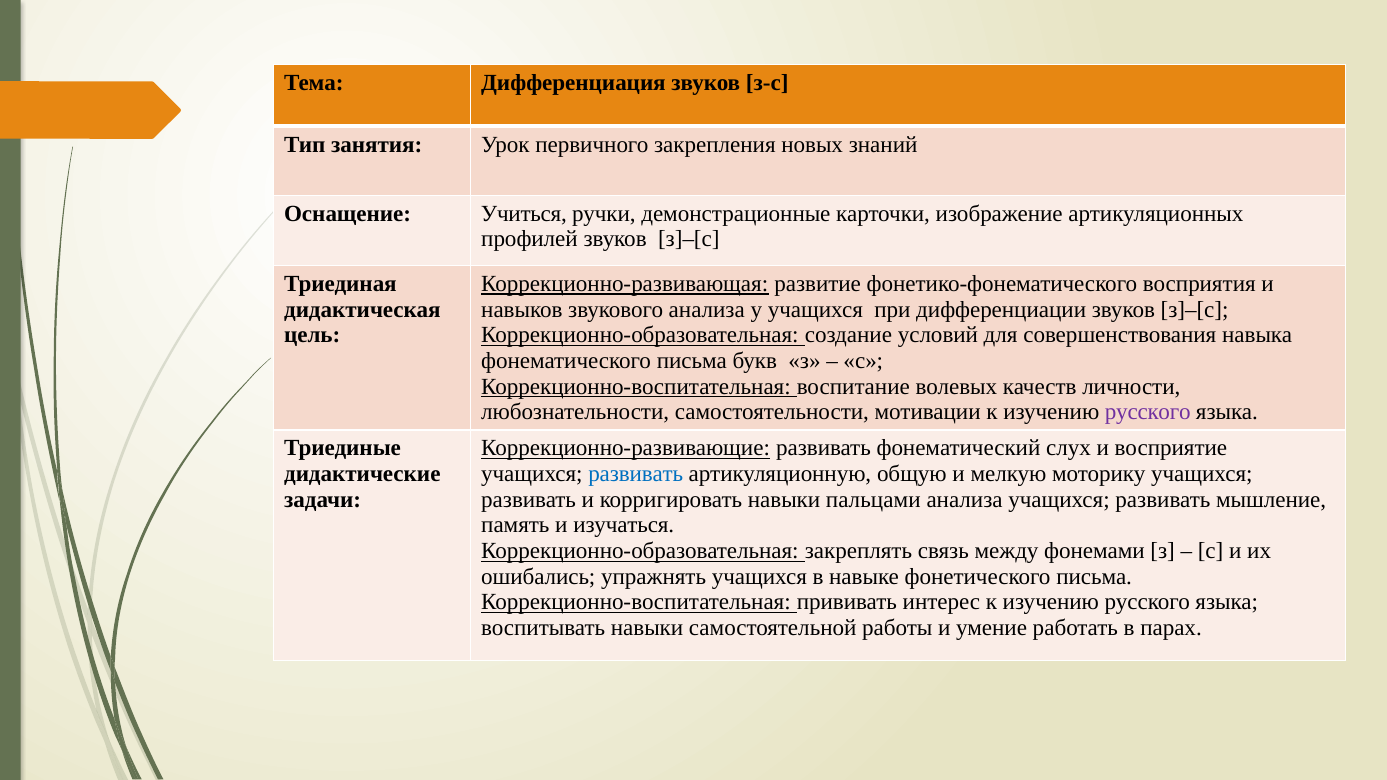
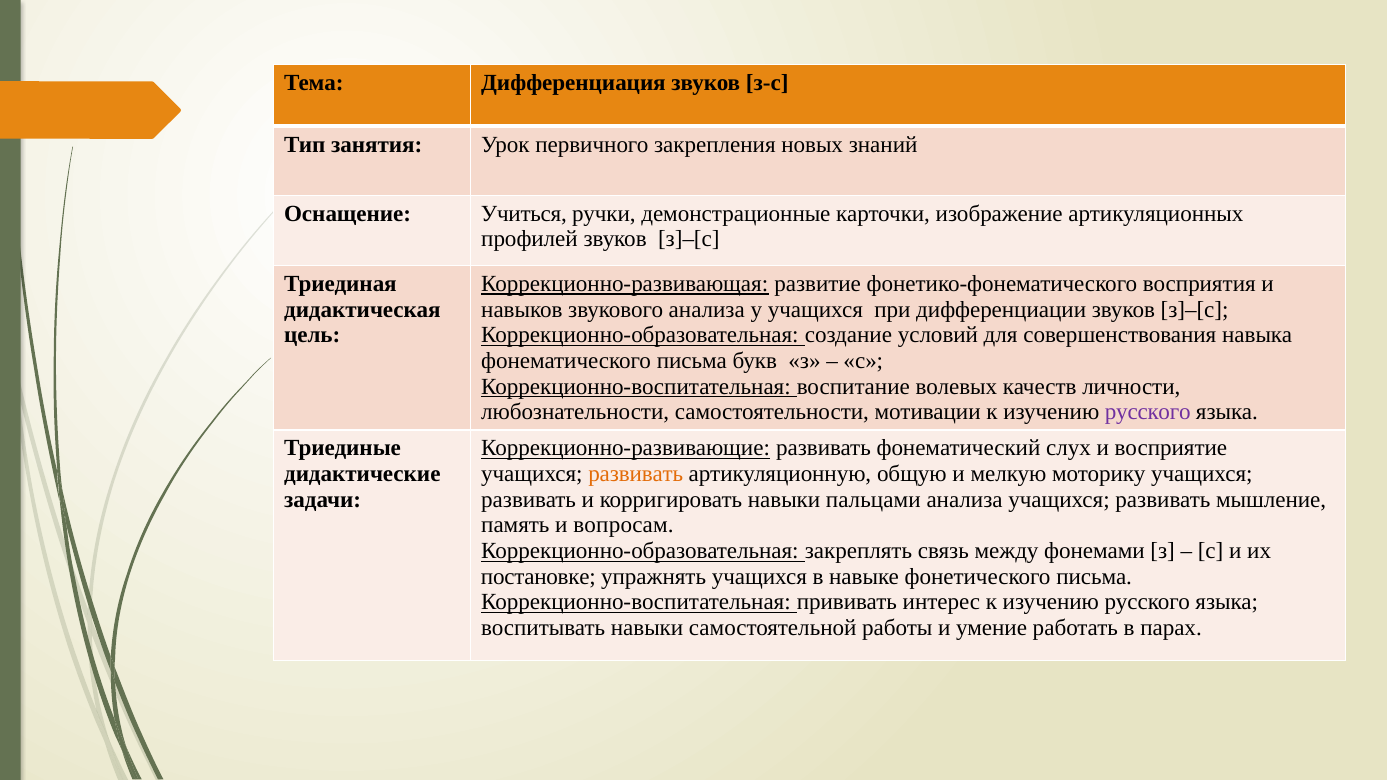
развивать colour: blue -> orange (636, 474)
изучаться: изучаться -> вопросам (624, 525)
ошибались: ошибались -> постановке (538, 577)
